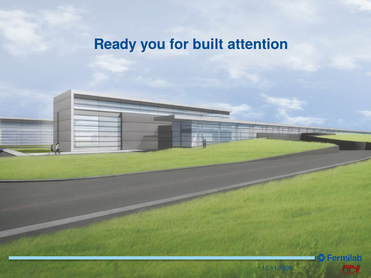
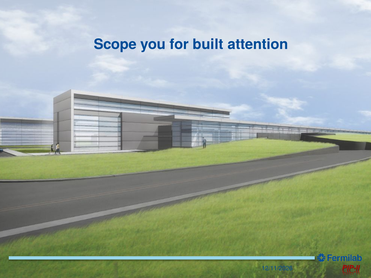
Ready: Ready -> Scope (115, 44)
